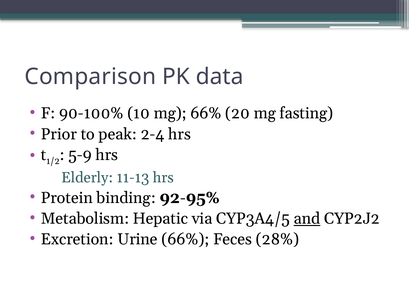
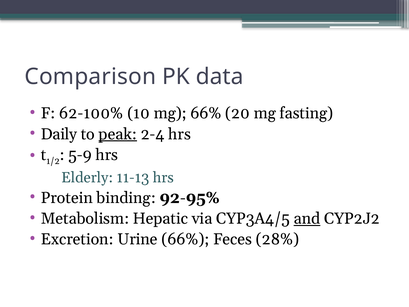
90-100%: 90-100% -> 62-100% (91, 113)
Prior: Prior -> Daily (59, 134)
peak underline: none -> present (118, 134)
